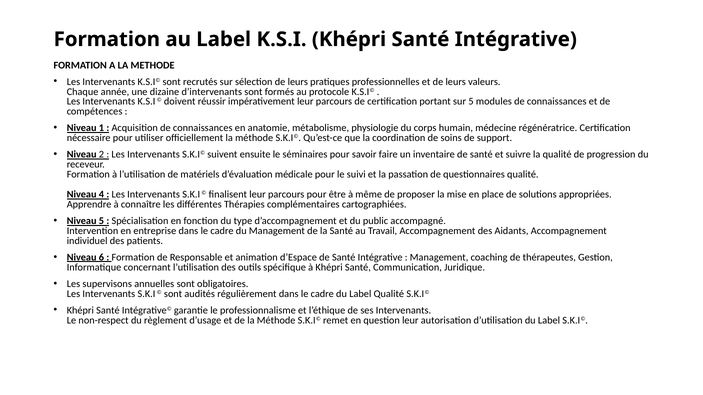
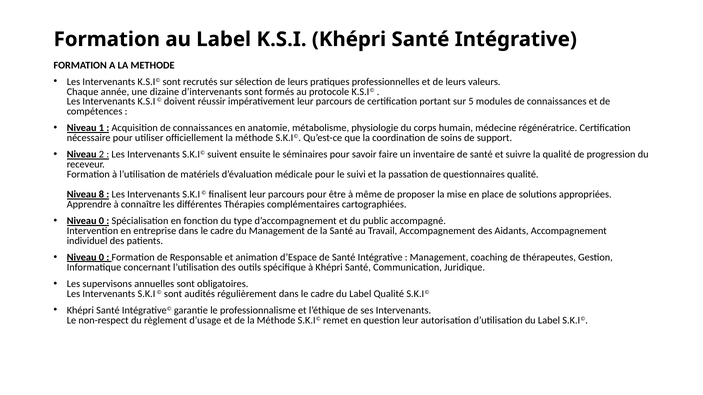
4: 4 -> 8 (101, 195)
5: 5 -> 0 (101, 221)
6: 6 -> 0 (101, 258)
